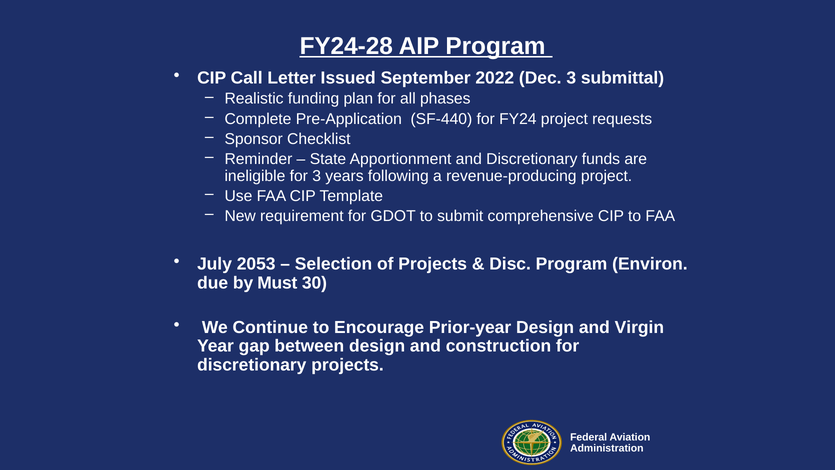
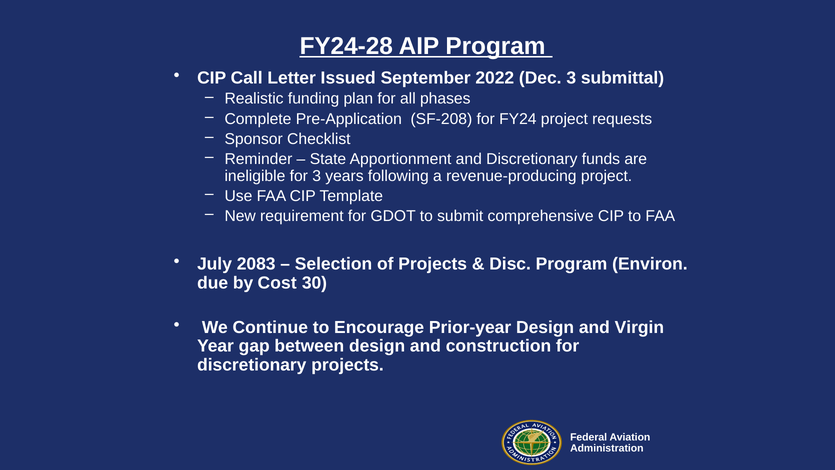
SF-440: SF-440 -> SF-208 (441, 119)
2053: 2053 -> 2083 (256, 264)
Must: Must -> Cost (277, 283)
